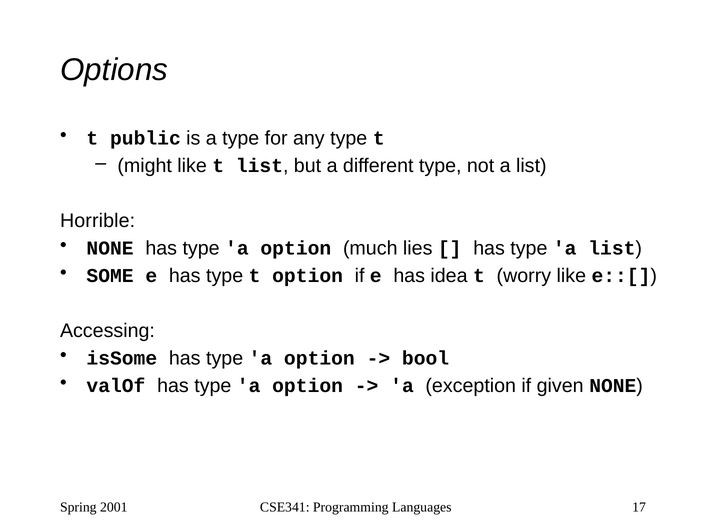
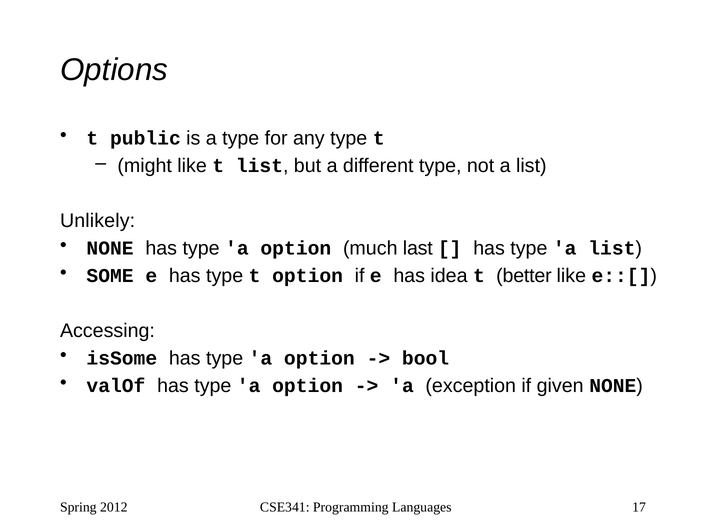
Horrible: Horrible -> Unlikely (98, 221)
lies: lies -> last (418, 248)
worry: worry -> better (524, 276)
2001: 2001 -> 2012 (114, 507)
